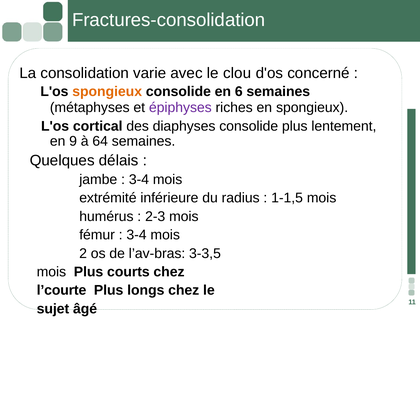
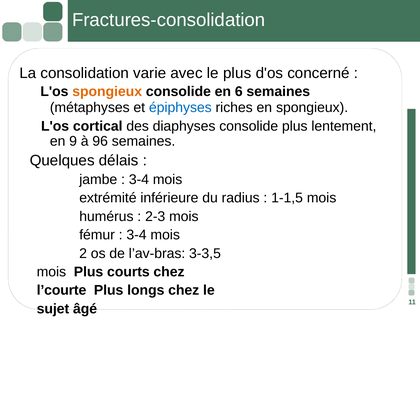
le clou: clou -> plus (237, 73)
épiphyses colour: purple -> blue (180, 107)
64: 64 -> 96 (100, 141)
